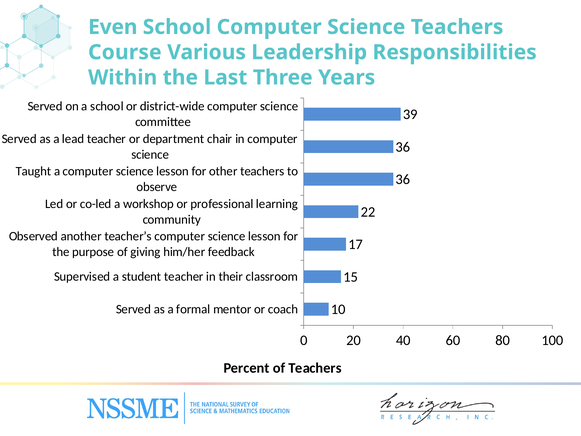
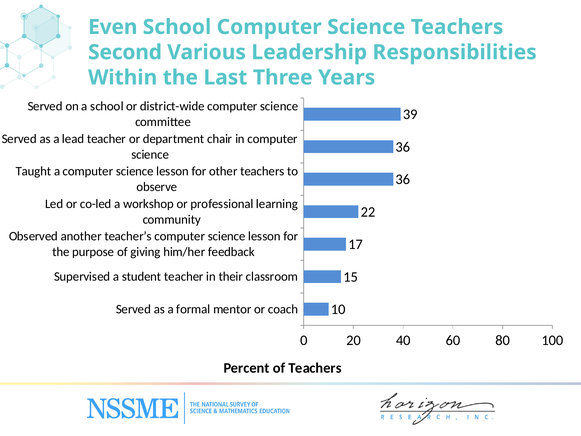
Course: Course -> Second (125, 52)
